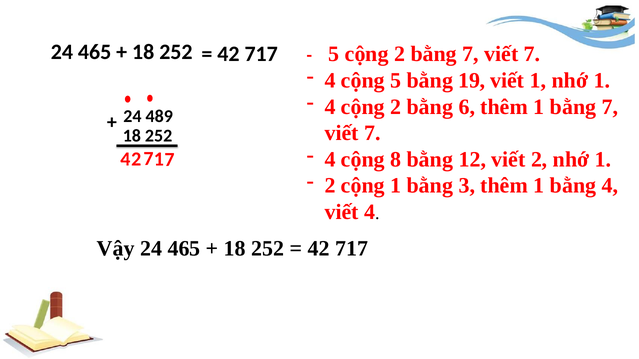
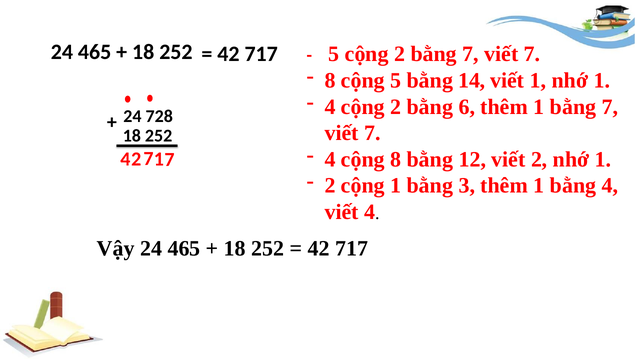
4: 4 -> 8 (330, 80)
19: 19 -> 14 (472, 80)
489: 489 -> 728 (159, 116)
